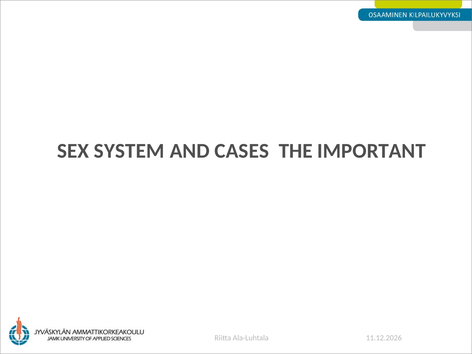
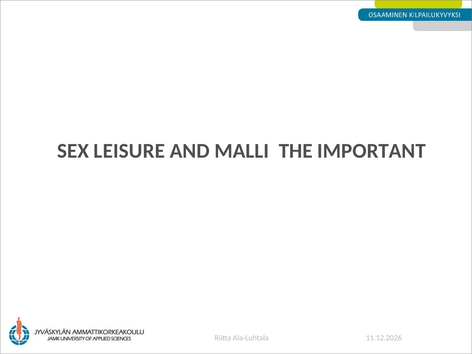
SYSTEM: SYSTEM -> LEISURE (129, 151)
CASES: CASES -> MALLI (242, 151)
